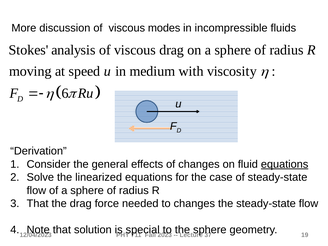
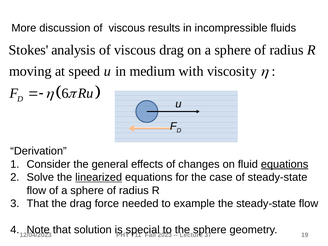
modes: modes -> results (164, 28)
linearized underline: none -> present (99, 177)
to changes: changes -> example (194, 204)
